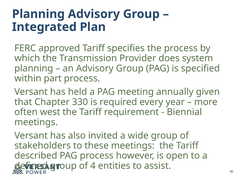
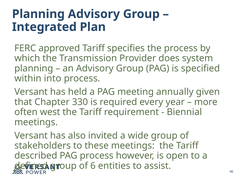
part: part -> into (53, 78)
4: 4 -> 6 (93, 166)
